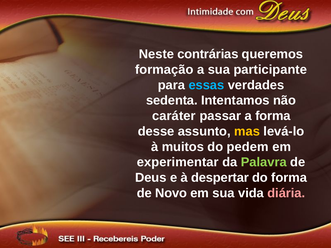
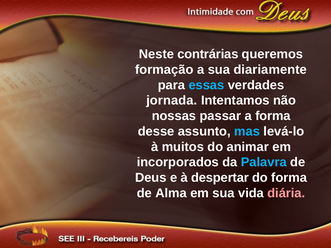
participante: participante -> diariamente (270, 70)
sedenta: sedenta -> jornada (172, 101)
caráter: caráter -> nossas (174, 116)
mas colour: yellow -> light blue (247, 131)
pedem: pedem -> animar (248, 147)
experimentar: experimentar -> incorporados (178, 162)
Palavra colour: light green -> light blue (264, 162)
Novo: Novo -> Alma (171, 193)
